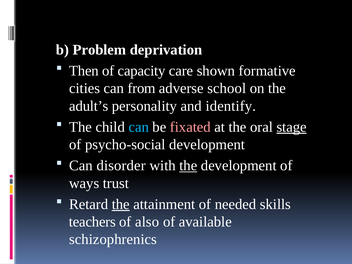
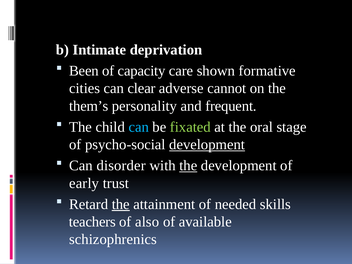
Problem: Problem -> Intimate (99, 50)
Then: Then -> Been (84, 71)
from: from -> clear (142, 88)
school: school -> cannot (227, 88)
adult’s: adult’s -> them’s (89, 106)
identify: identify -> frequent (231, 106)
fixated colour: pink -> light green (190, 127)
stage underline: present -> none (292, 127)
development underline: none -> present (207, 145)
ways: ways -> early (84, 183)
